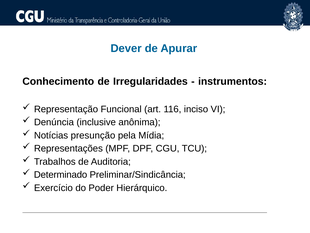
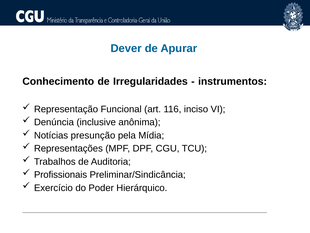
Determinado: Determinado -> Profissionais (61, 174)
